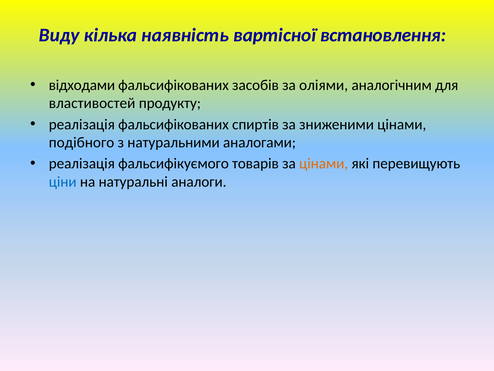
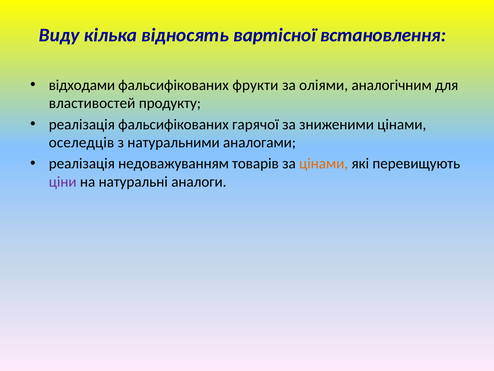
наявність: наявність -> відносять (185, 35)
засобів: засобів -> фрукти (255, 85)
спиртів: спиртів -> гарячої (255, 124)
подібного: подібного -> оселедців (81, 142)
фальсифікуємого: фальсифікуємого -> недоважуванням (174, 163)
ціни colour: blue -> purple (63, 181)
